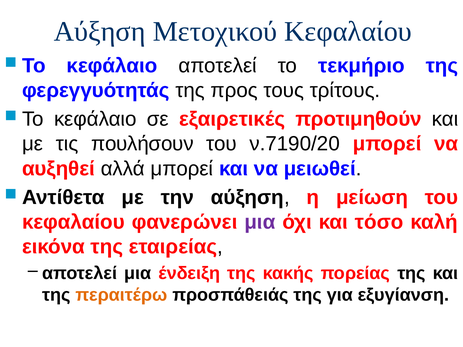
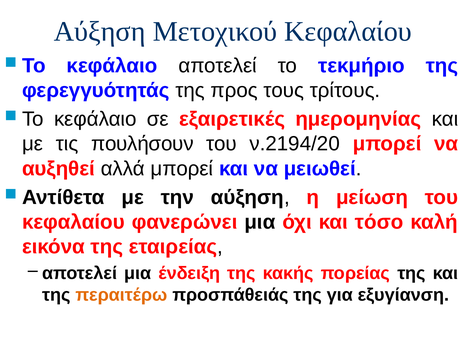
προτιμηθούν: προτιμηθούν -> ημερομηνίας (358, 119)
ν.7190/20: ν.7190/20 -> ν.2194/20 (295, 144)
μια colour: purple -> black (260, 222)
